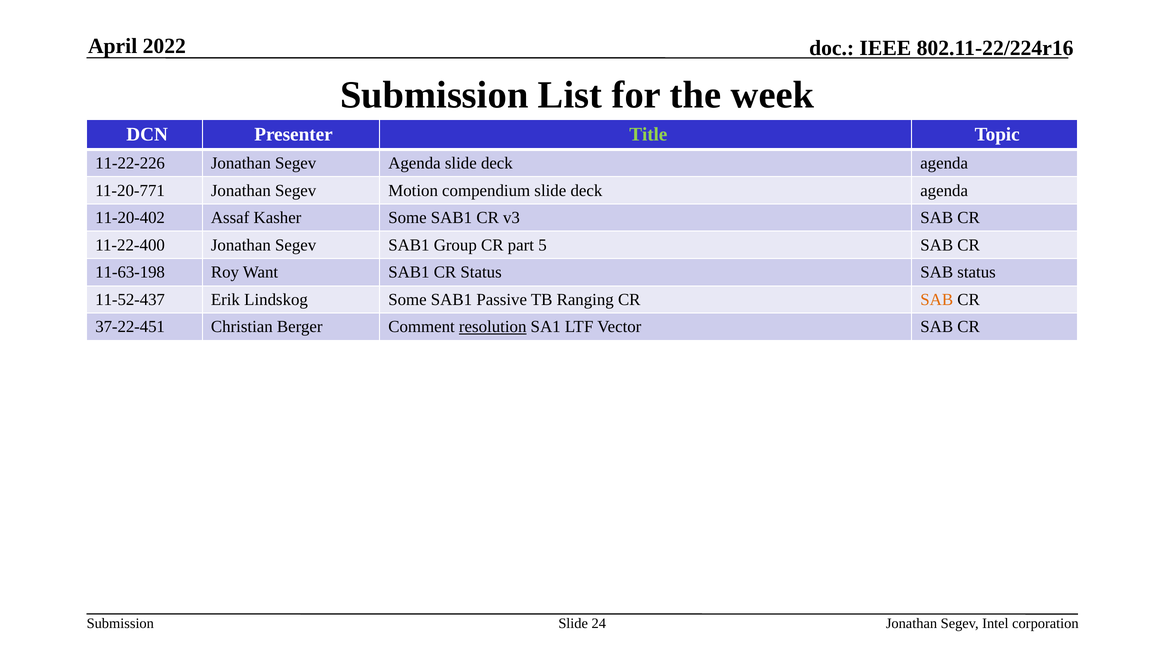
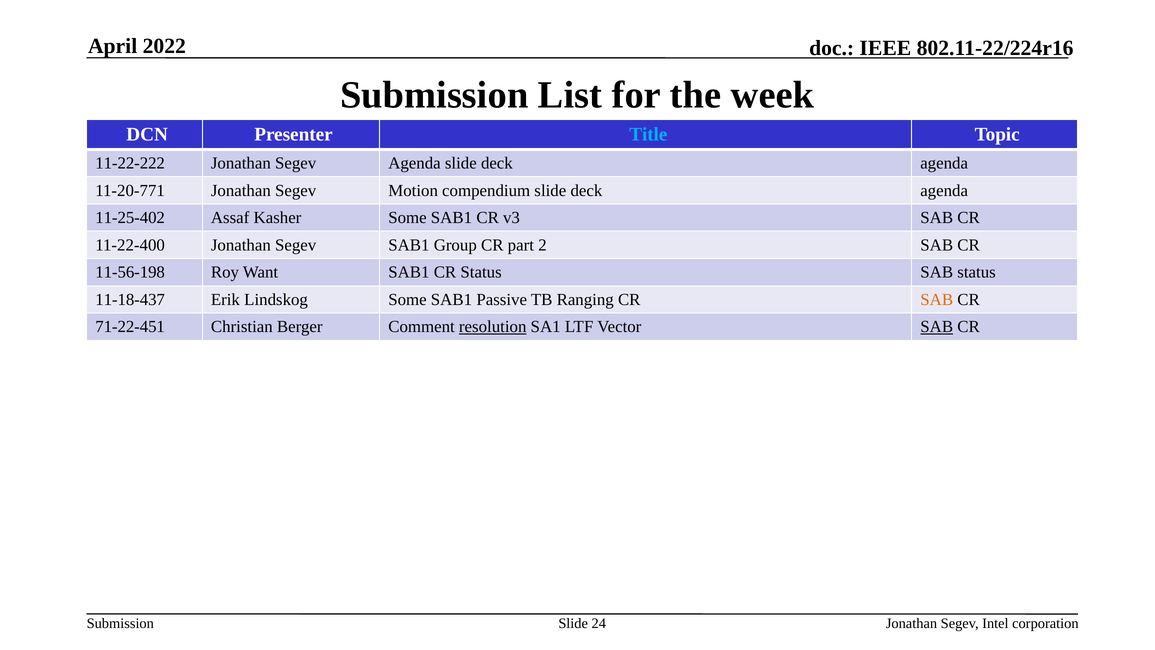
Title colour: light green -> light blue (648, 135)
11-22-226: 11-22-226 -> 11-22-222 (130, 163)
11-20-402: 11-20-402 -> 11-25-402 (130, 218)
5: 5 -> 2 (542, 245)
11-63-198: 11-63-198 -> 11-56-198 (130, 272)
11-52-437: 11-52-437 -> 11-18-437 (130, 299)
37-22-451: 37-22-451 -> 71-22-451 (130, 327)
SAB underline: none -> present (937, 327)
